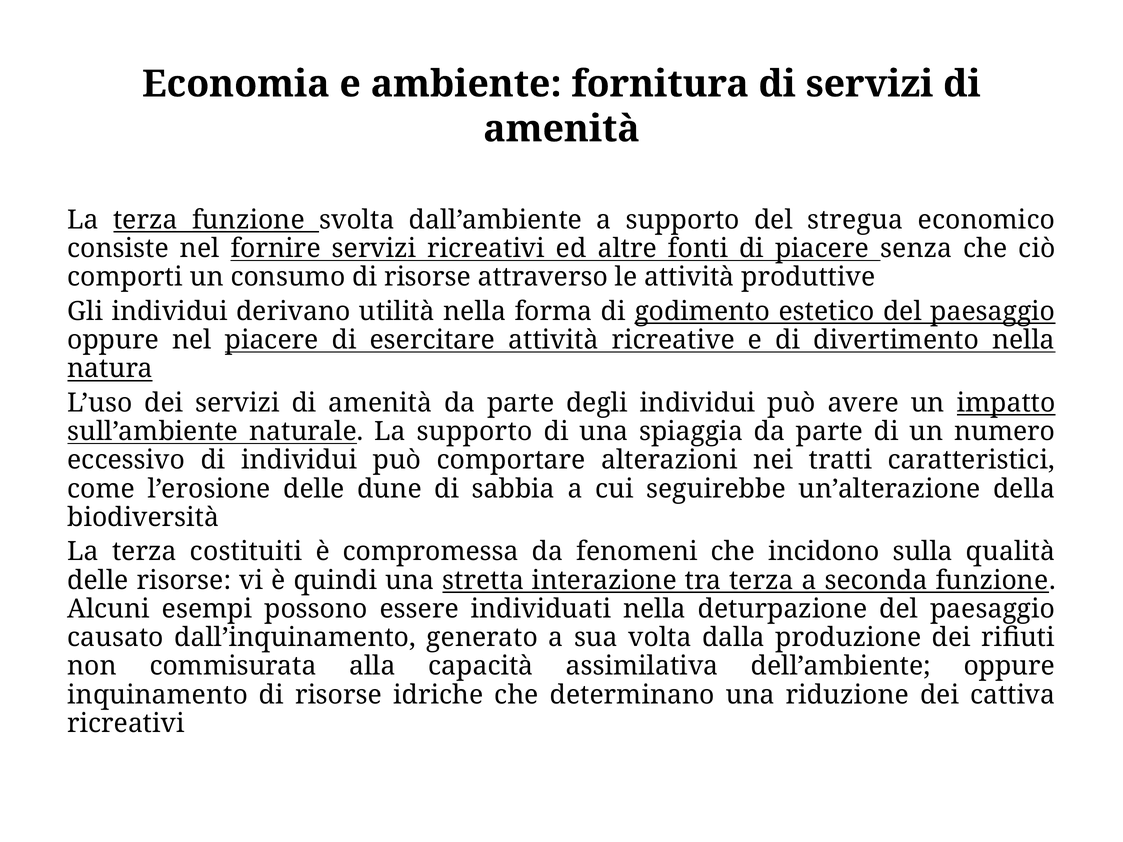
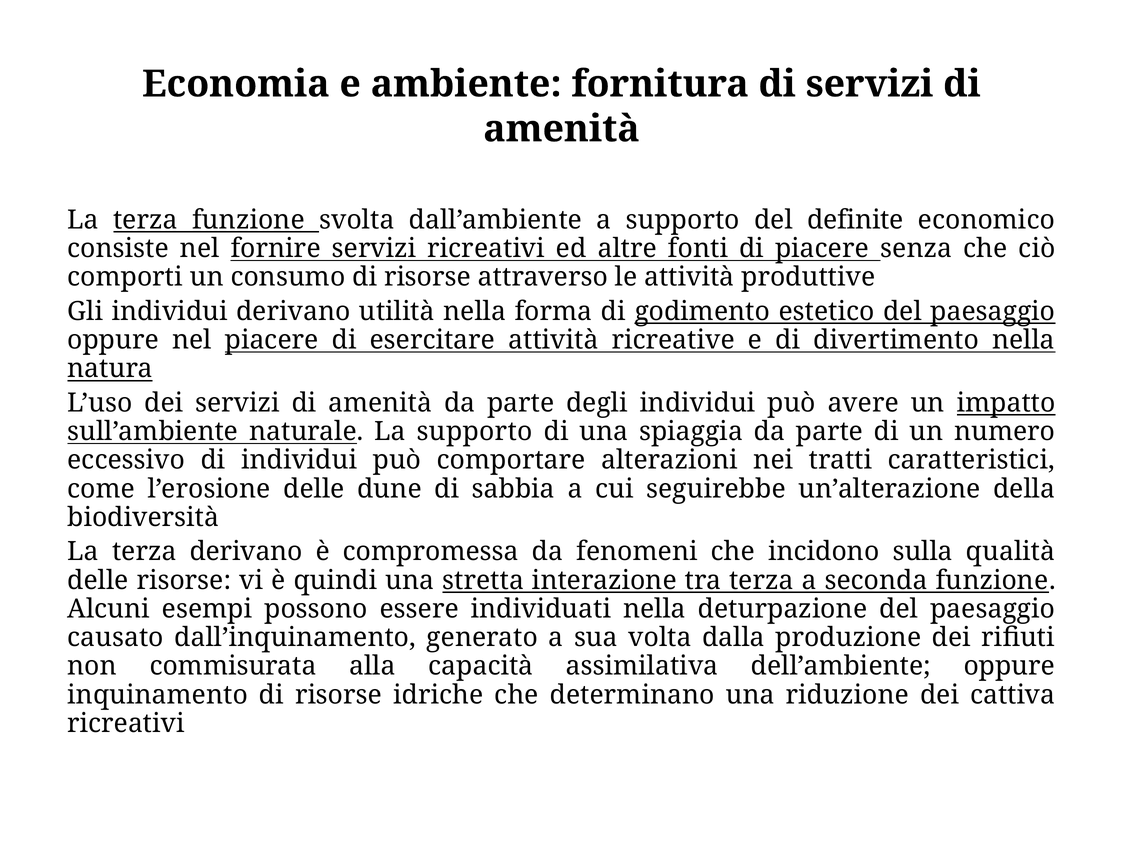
stregua: stregua -> definite (856, 220)
terza costituiti: costituiti -> derivano (246, 552)
